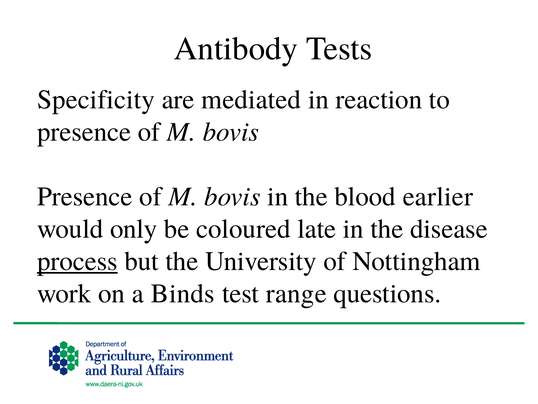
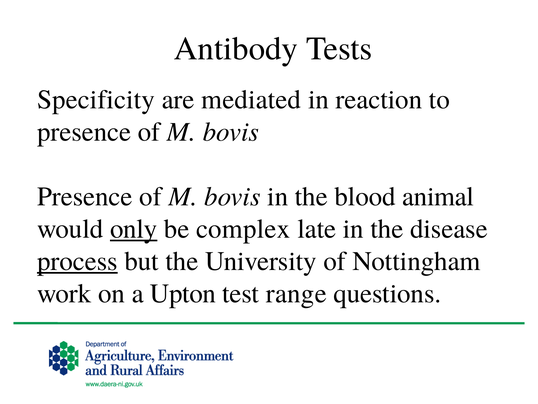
earlier: earlier -> animal (438, 196)
only underline: none -> present (134, 229)
coloured: coloured -> complex (243, 229)
Binds: Binds -> Upton (183, 293)
